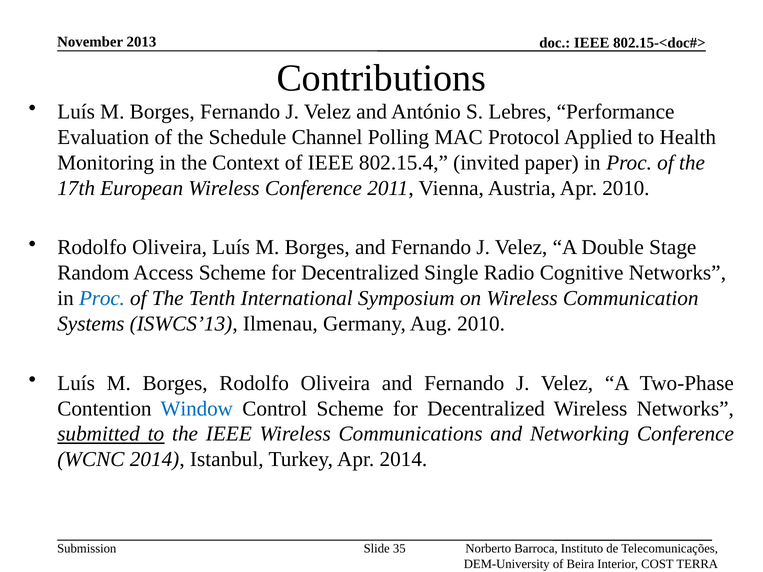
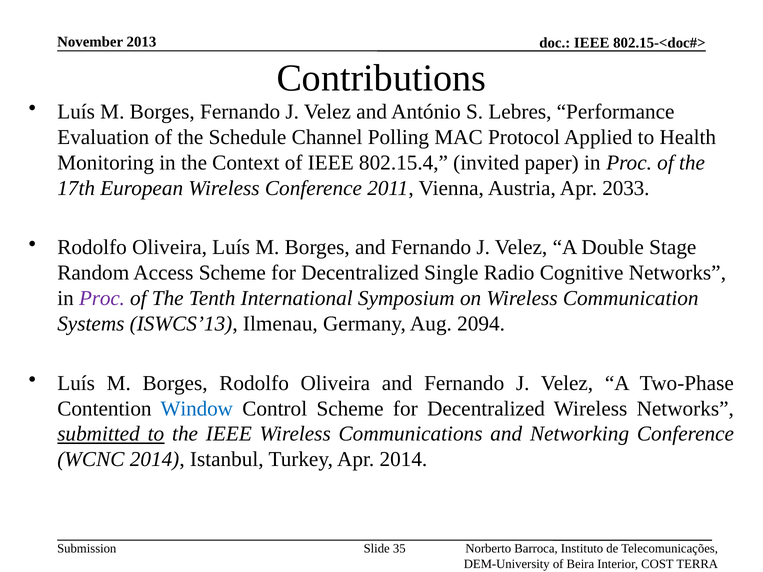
Apr 2010: 2010 -> 2033 (626, 188)
Proc colour: blue -> purple (102, 298)
Aug 2010: 2010 -> 2094 (481, 324)
